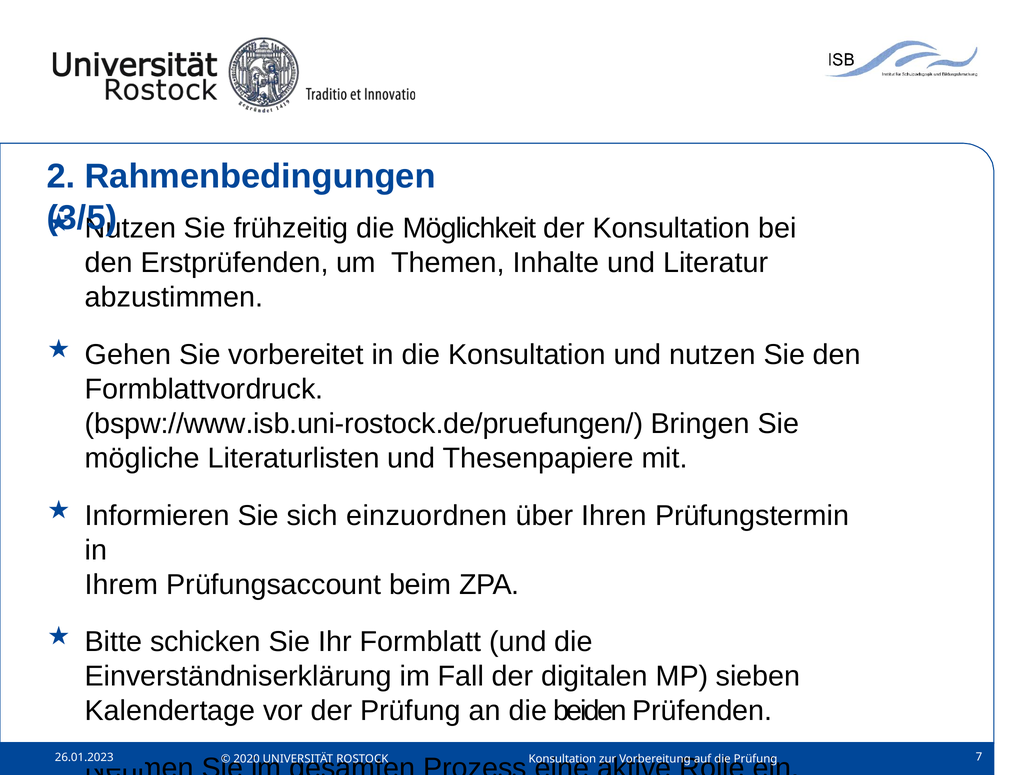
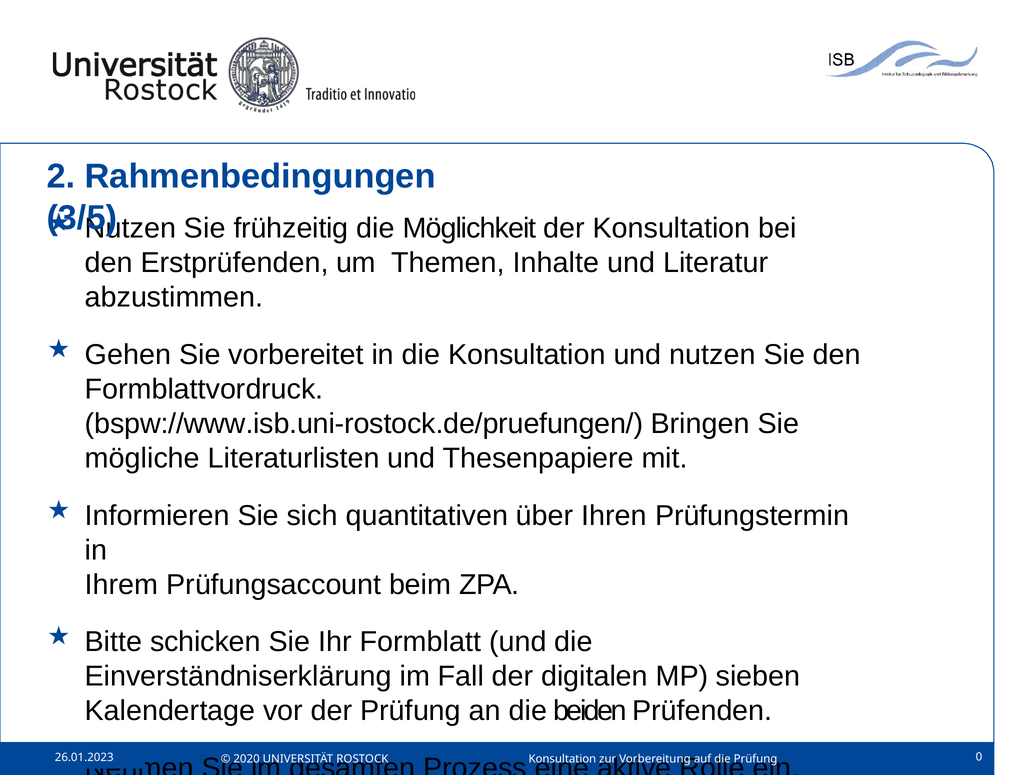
einzuordnen: einzuordnen -> quantitativen (427, 516)
7: 7 -> 0 (979, 757)
